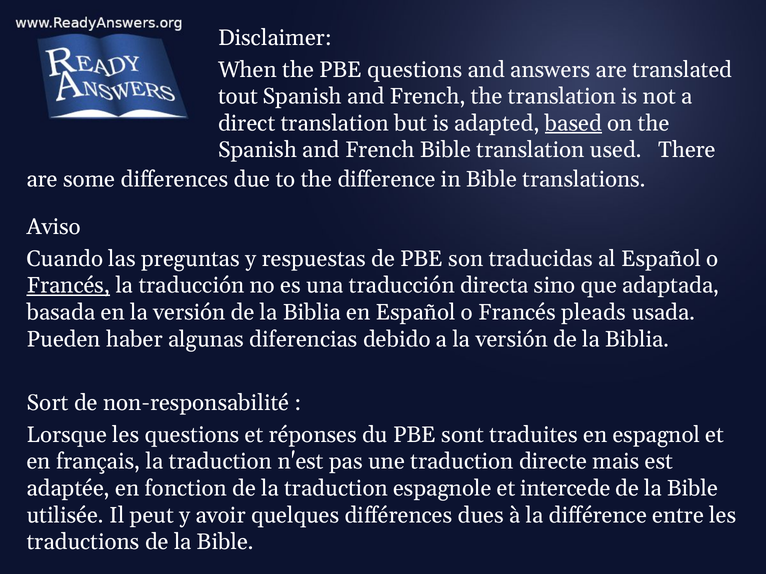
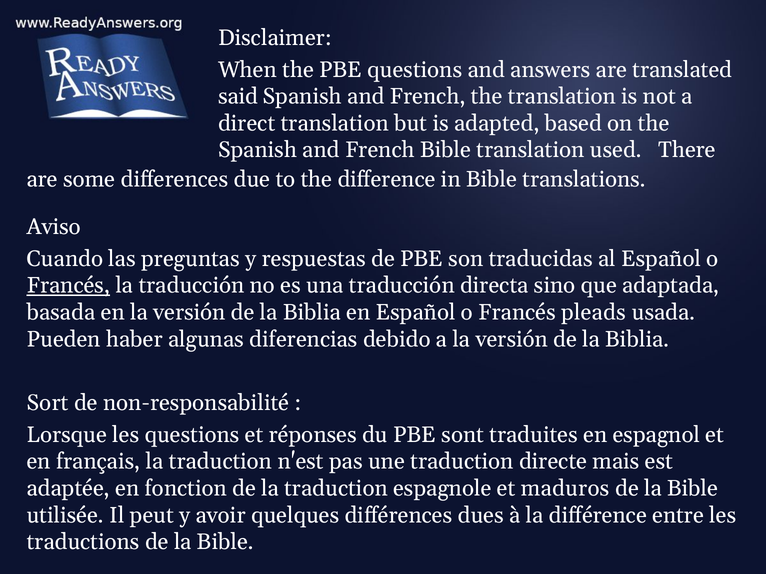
tout: tout -> said (238, 97)
based underline: present -> none (573, 123)
intercede: intercede -> maduros (565, 489)
